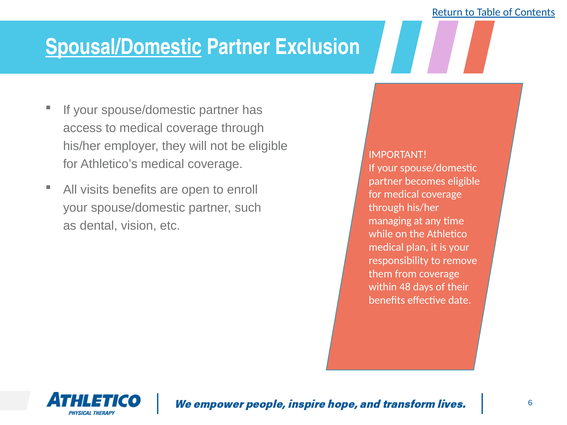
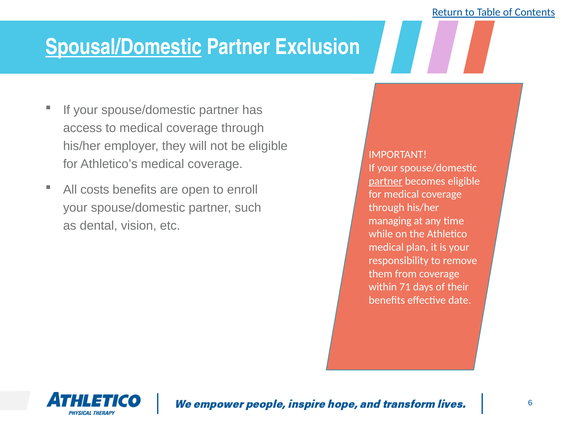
partner underline: none -> present (386, 181)
visits: visits -> costs (95, 190)
48: 48 -> 71 (405, 287)
